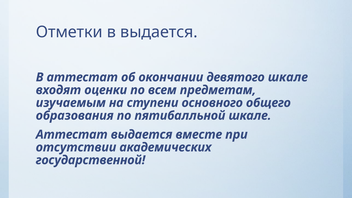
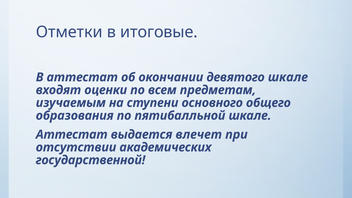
в выдается: выдается -> итоговые (159, 32)
вместе: вместе -> влечет (199, 135)
